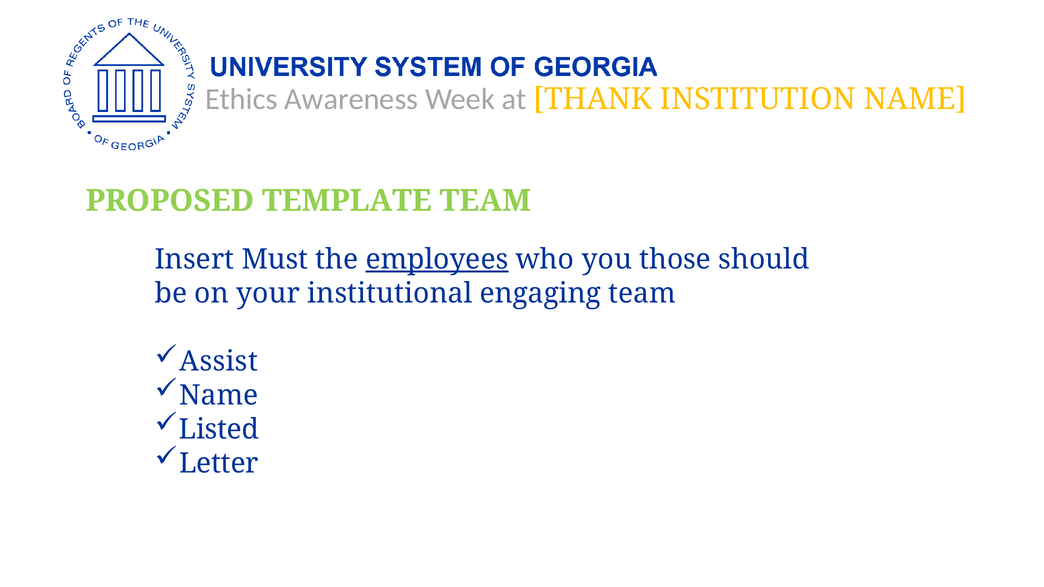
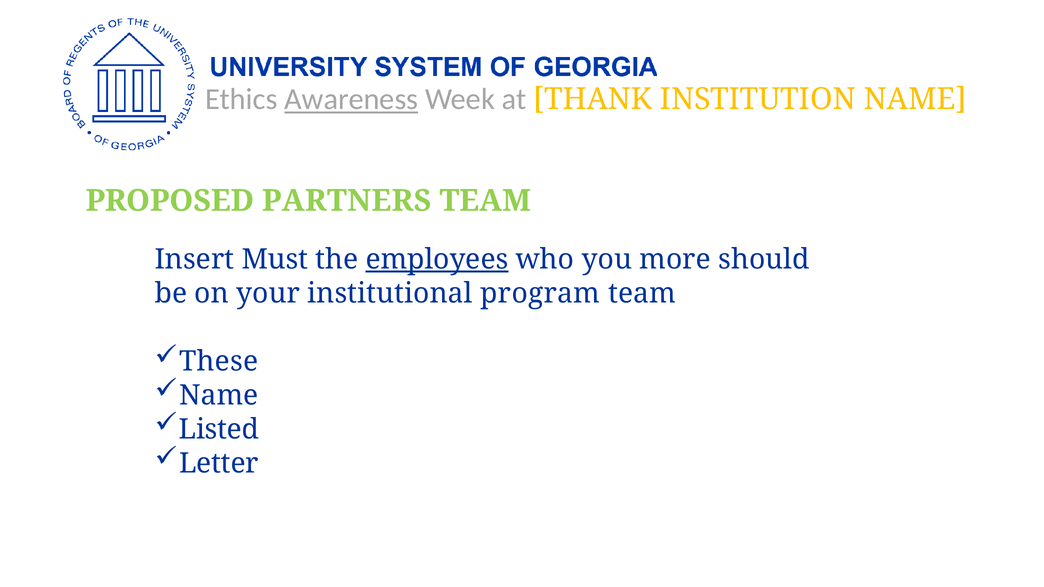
Awareness underline: none -> present (351, 99)
TEMPLATE: TEMPLATE -> PARTNERS (347, 201)
those: those -> more (675, 259)
engaging: engaging -> program (540, 293)
Assist: Assist -> These (219, 361)
